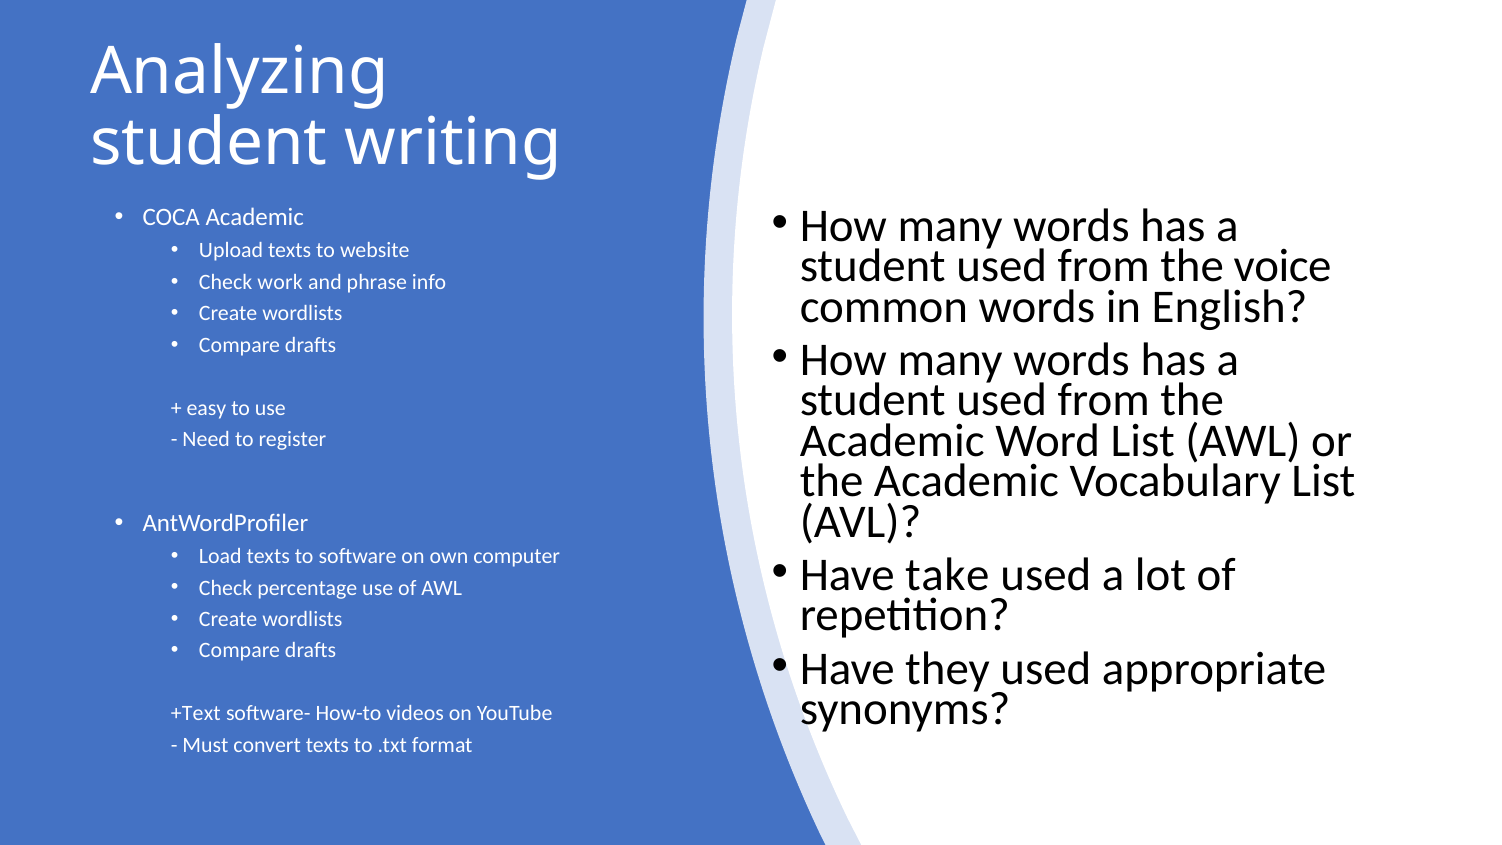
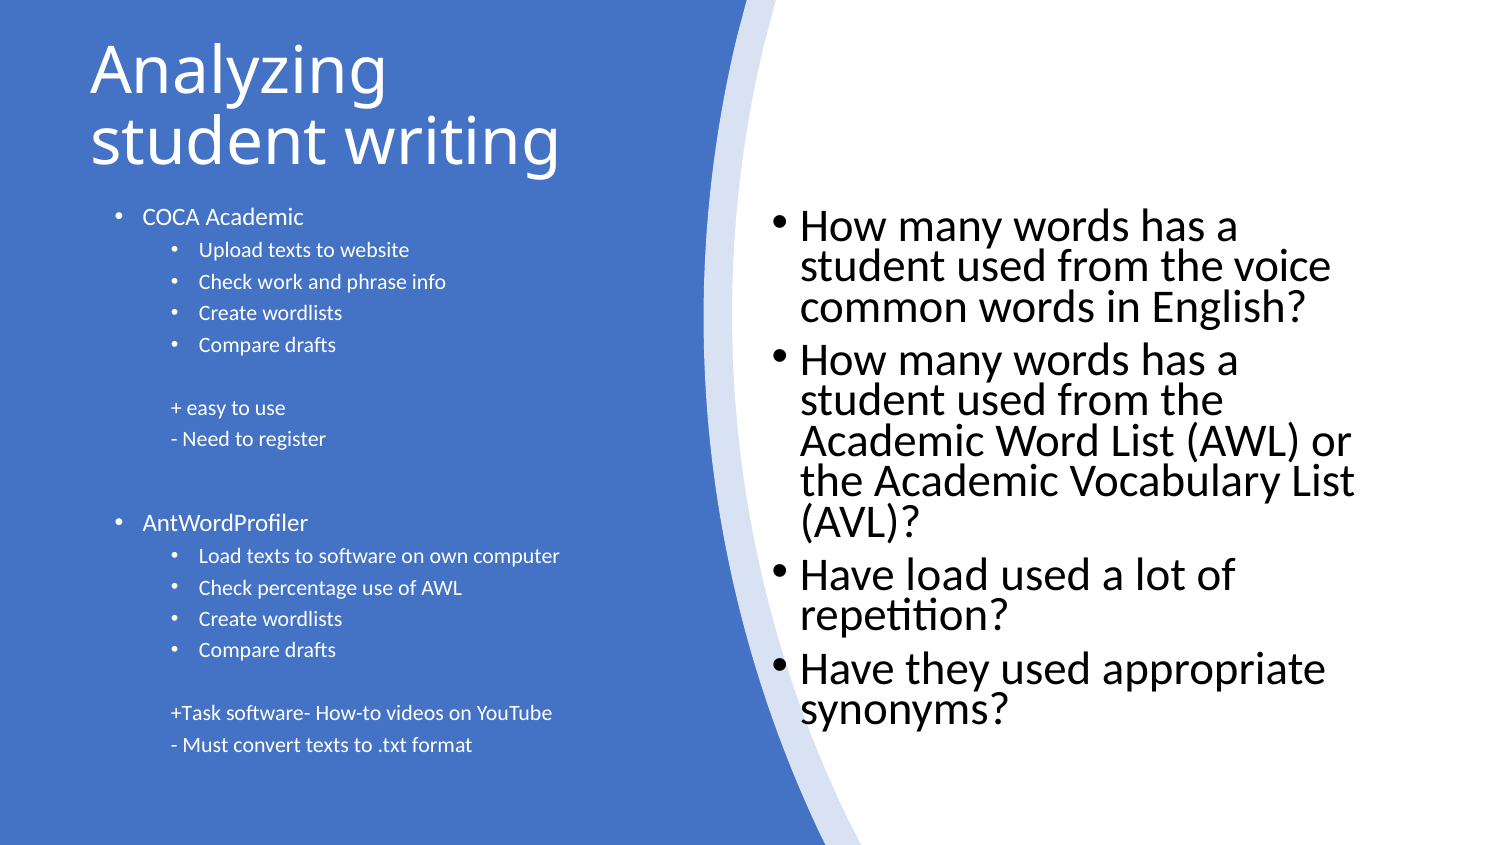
Have take: take -> load (947, 575)
+Text: +Text -> +Task (196, 714)
